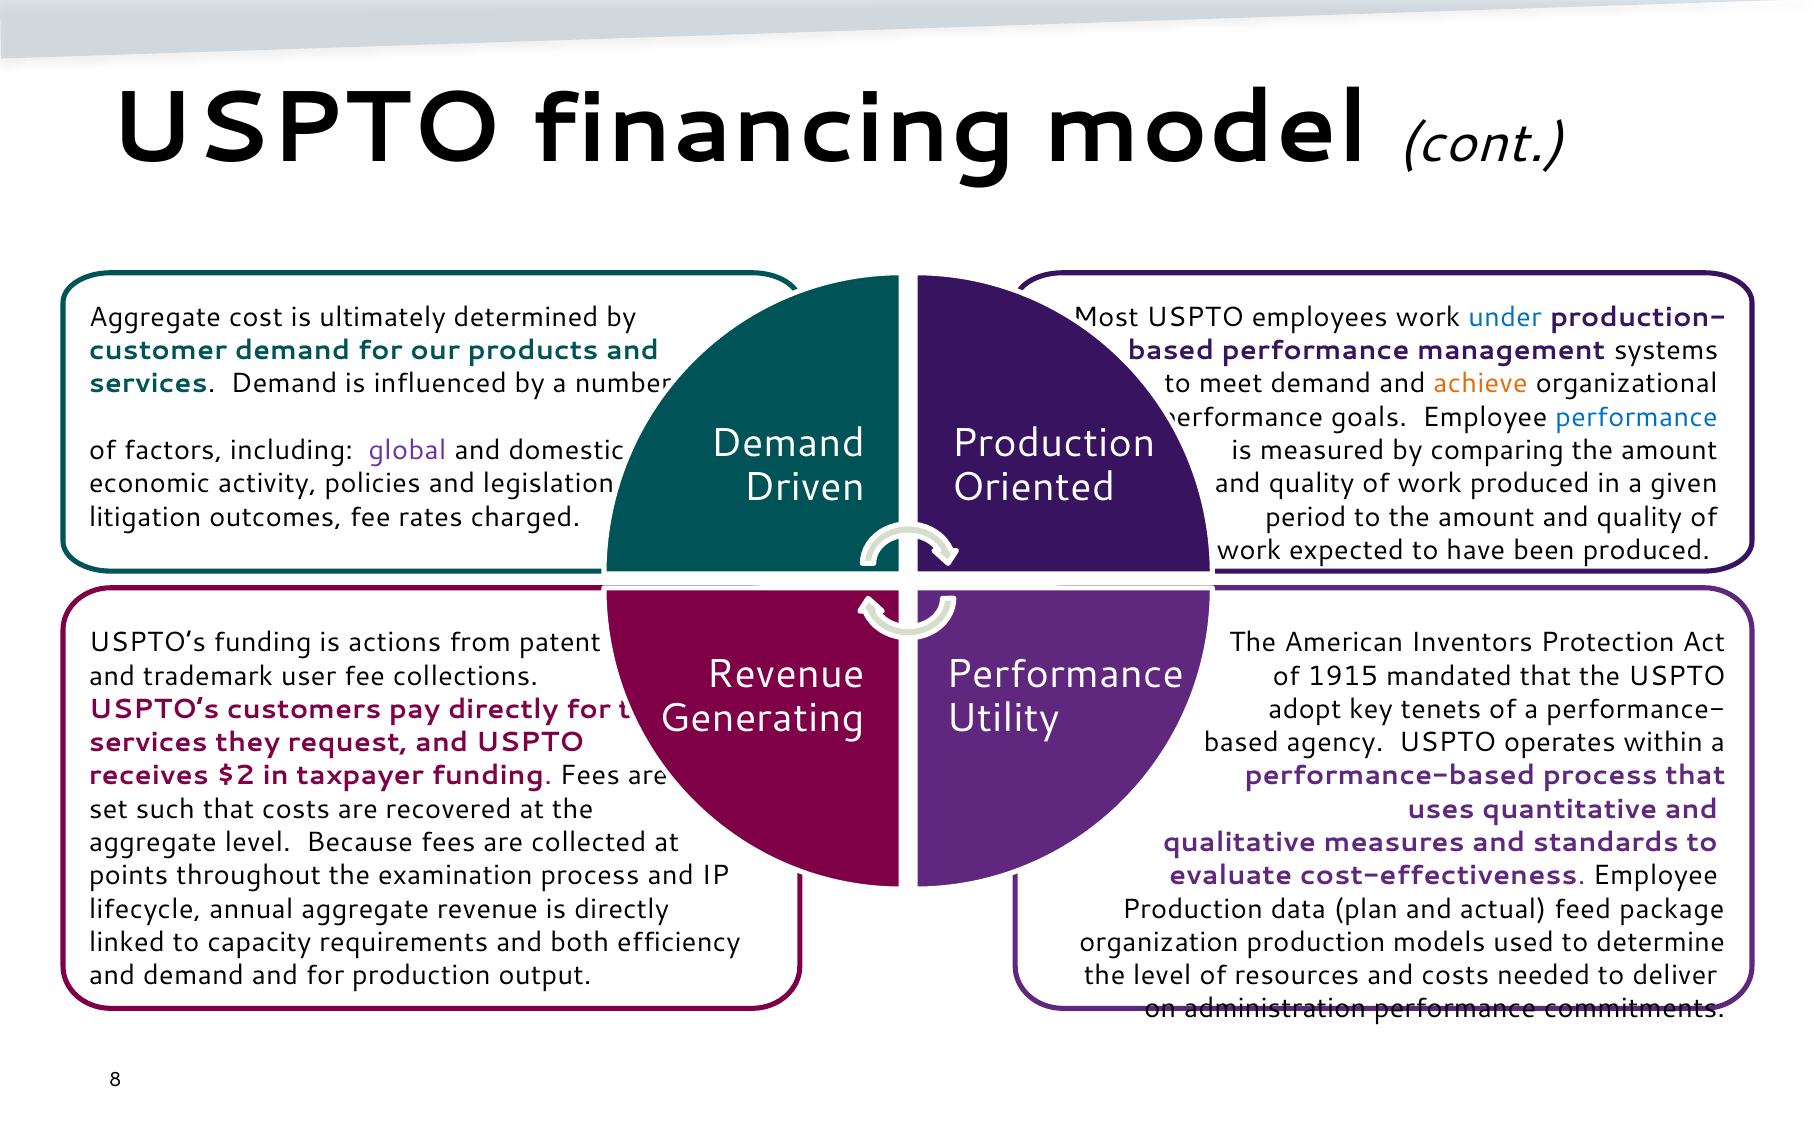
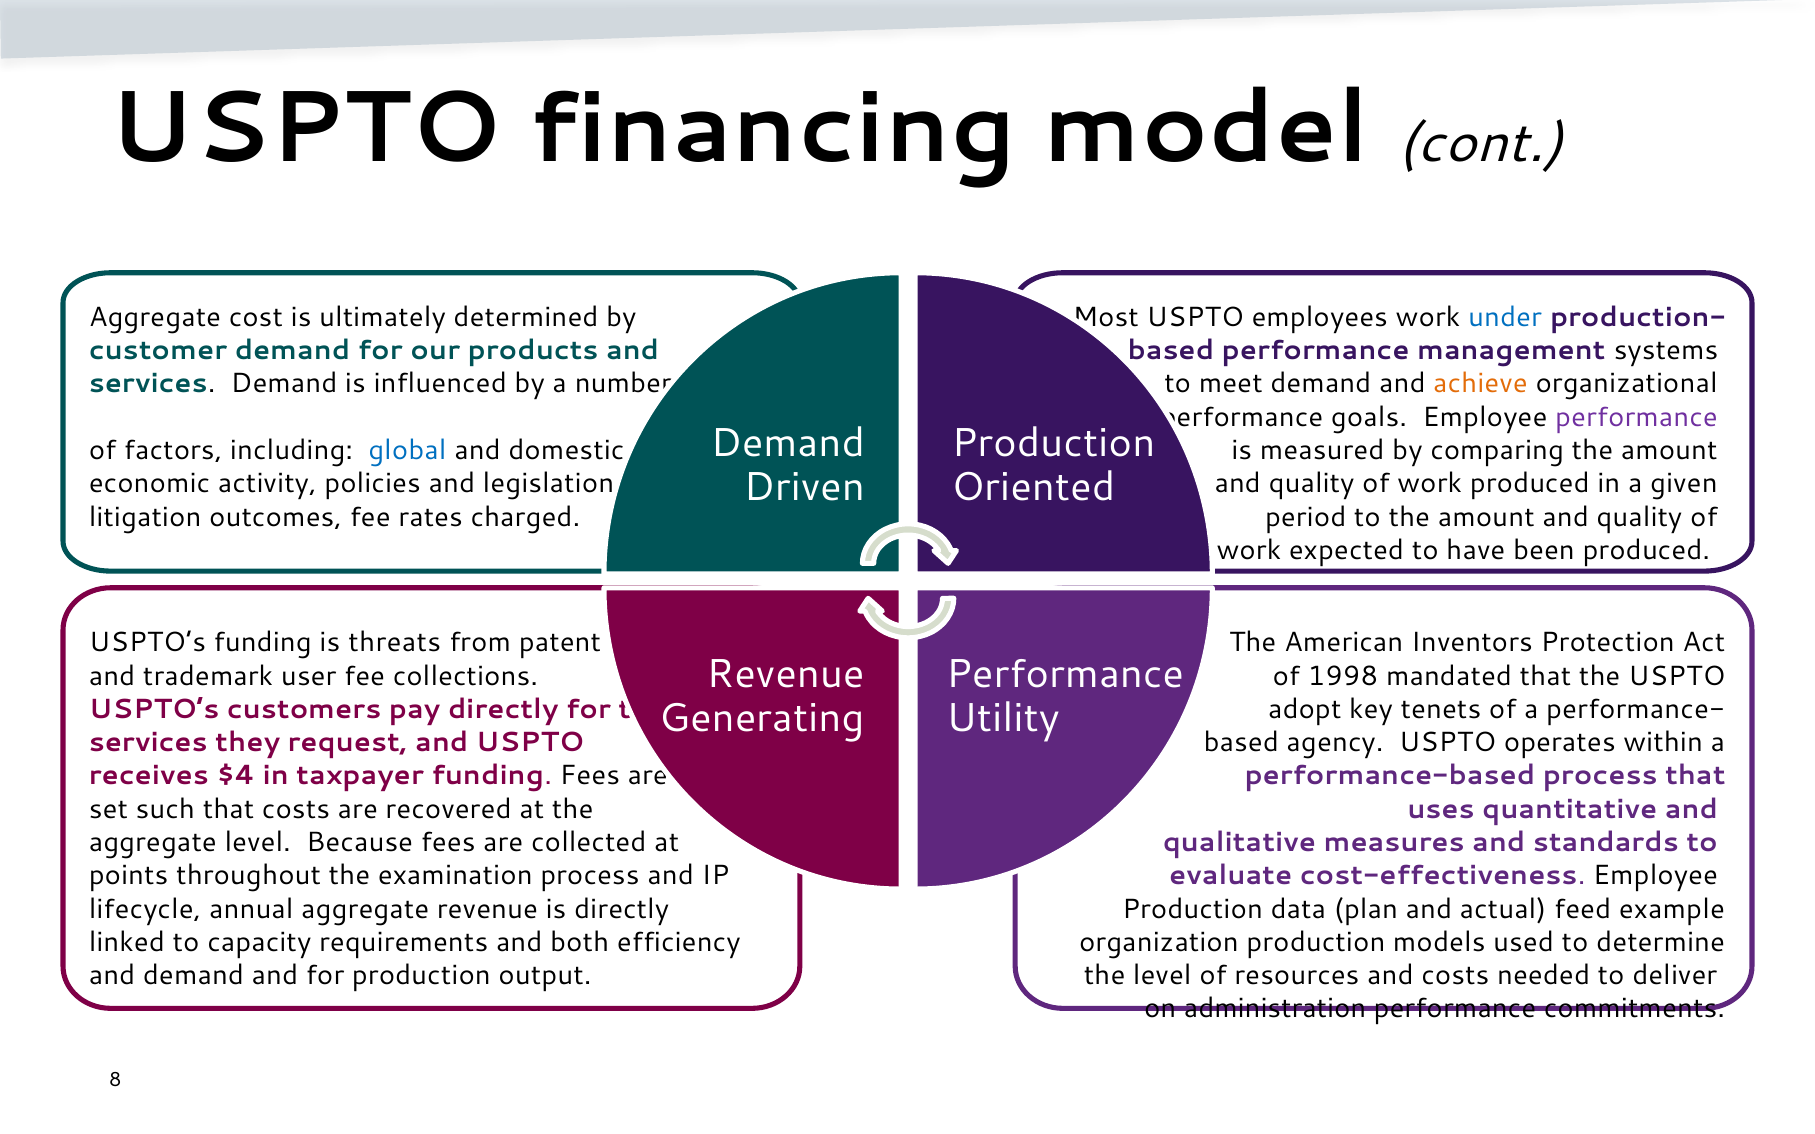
performance colour: blue -> purple (1637, 417)
global colour: purple -> blue (407, 450)
actions: actions -> threats (395, 643)
1915: 1915 -> 1998 (1343, 676)
$2: $2 -> $4 (236, 776)
package: package -> example (1672, 909)
